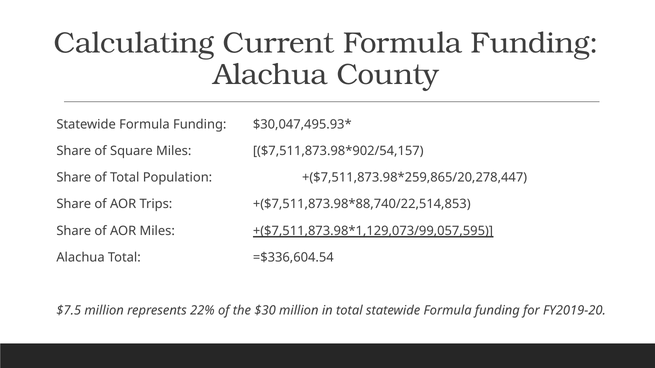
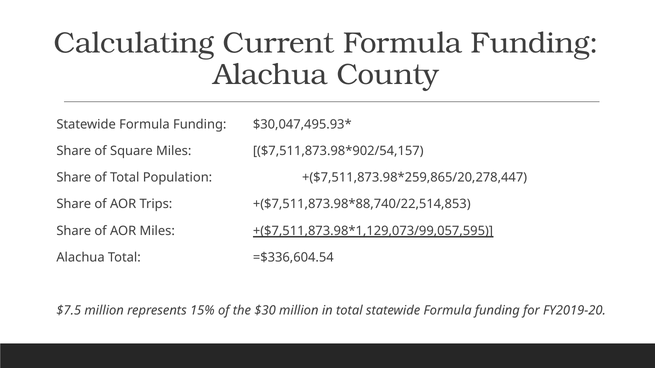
22%: 22% -> 15% (202, 311)
